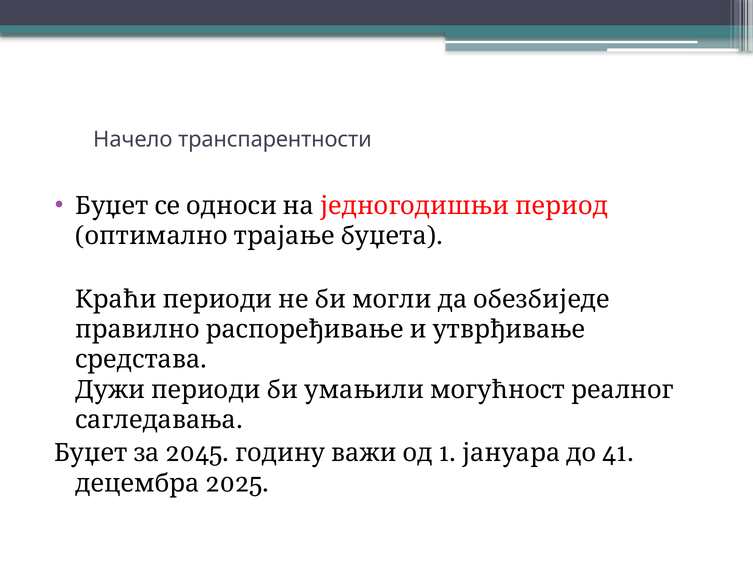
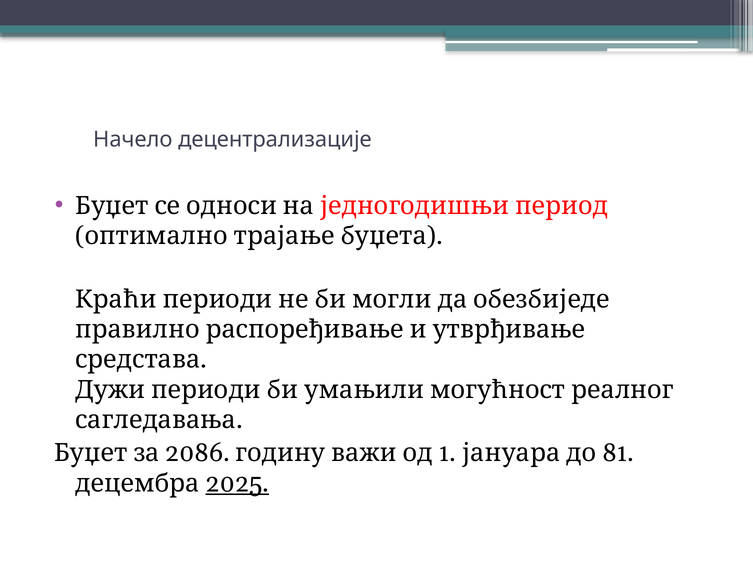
транспарентности: транспарентности -> децентрализације (275, 140)
2045: 2045 -> 2086 (198, 453)
41: 41 -> 81 (618, 453)
2025 underline: none -> present (237, 483)
